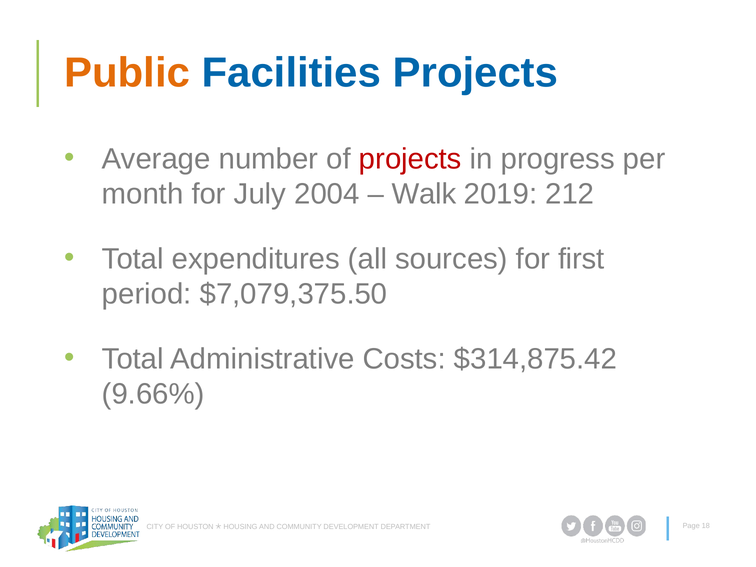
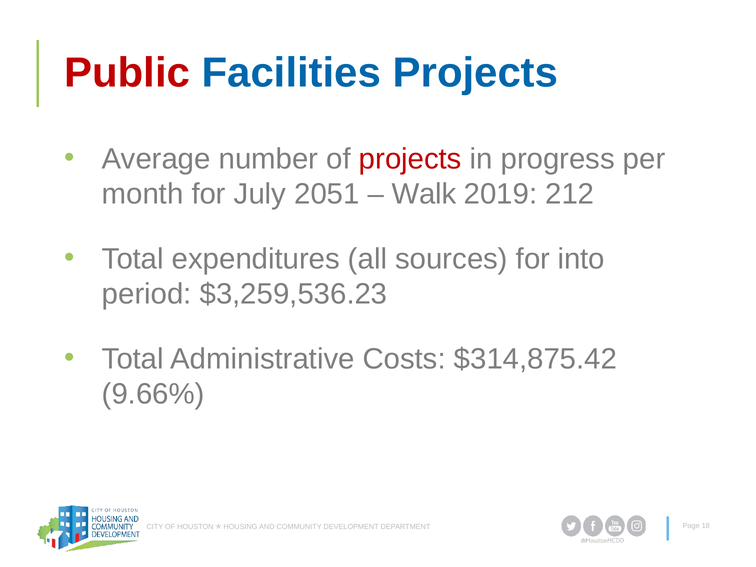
Public colour: orange -> red (127, 73)
2004: 2004 -> 2051 (327, 194)
first: first -> into (581, 259)
$7,079,375.50: $7,079,375.50 -> $3,259,536.23 (293, 294)
